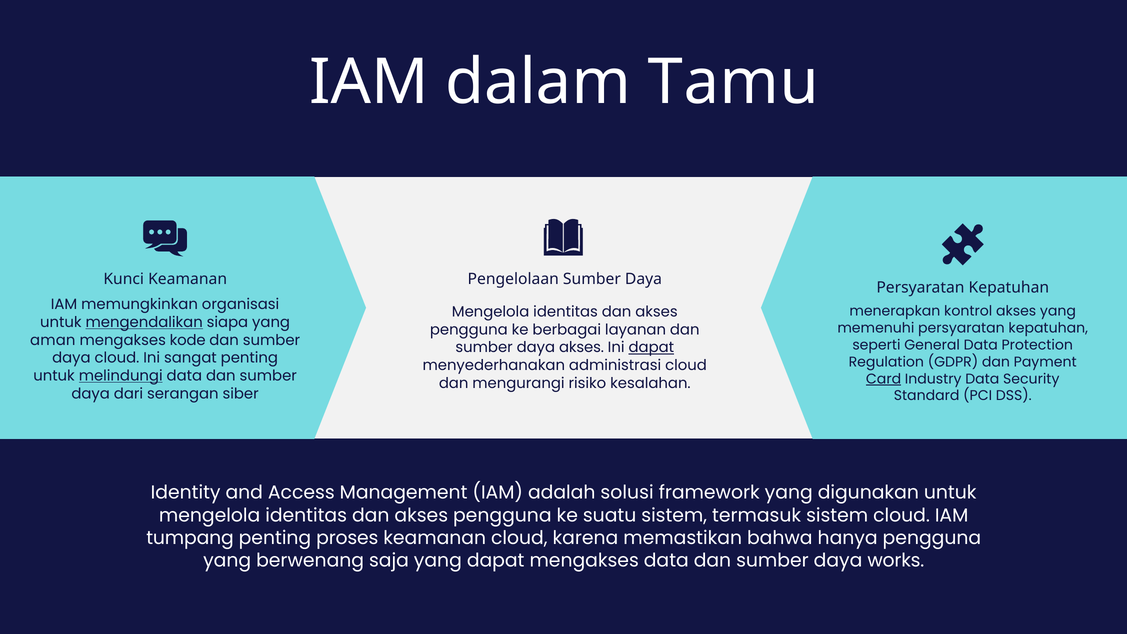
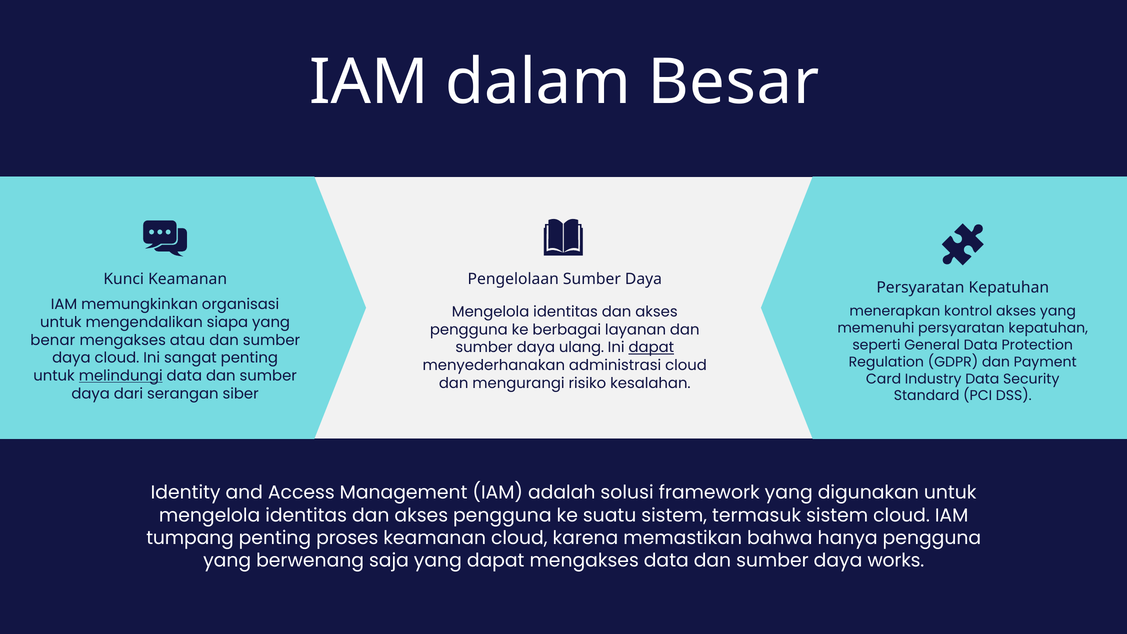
Tamu: Tamu -> Besar (733, 82)
mengendalikan underline: present -> none (144, 322)
aman: aman -> benar (53, 340)
kode: kode -> atau (187, 340)
daya akses: akses -> ulang (582, 347)
Card underline: present -> none (884, 379)
